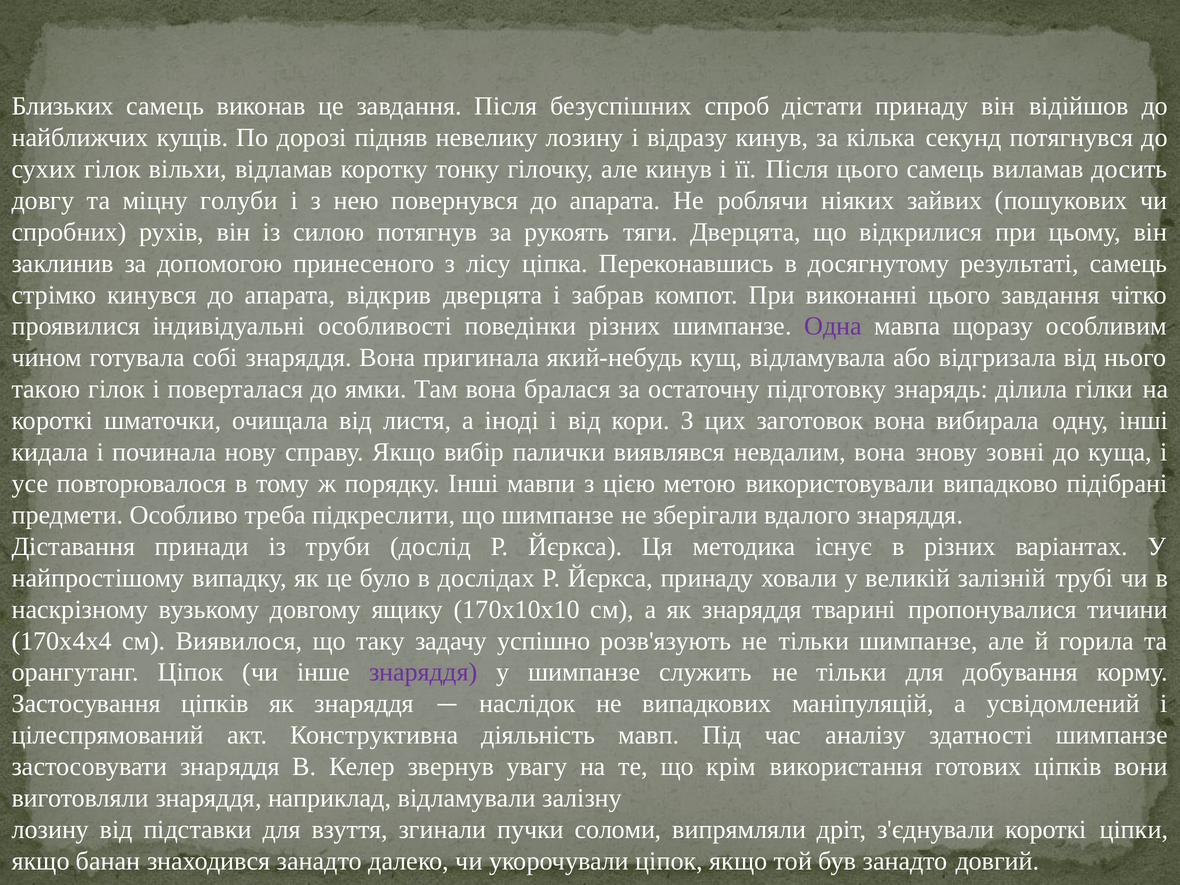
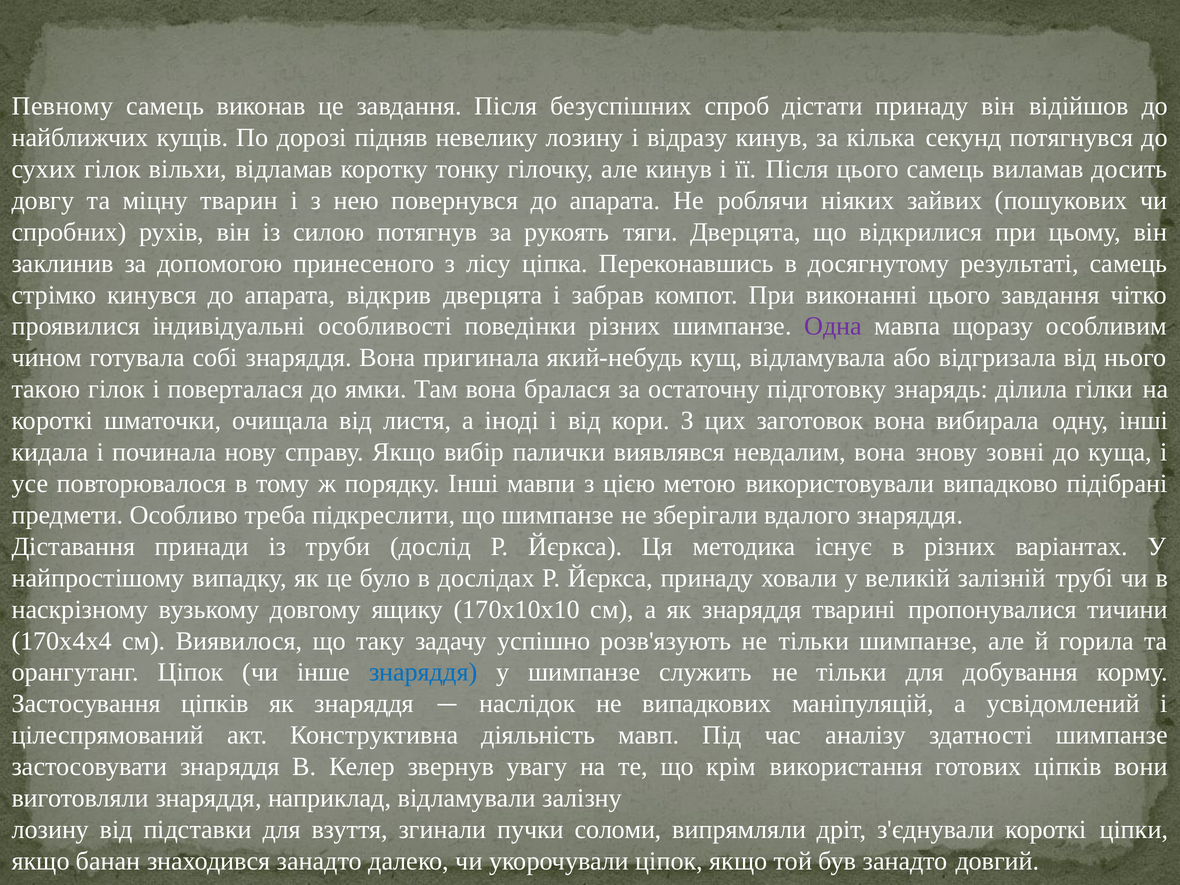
Близьких: Близьких -> Певному (63, 106)
голуби: голуби -> тварин (239, 201)
знаряддя colour: purple -> blue (423, 672)
